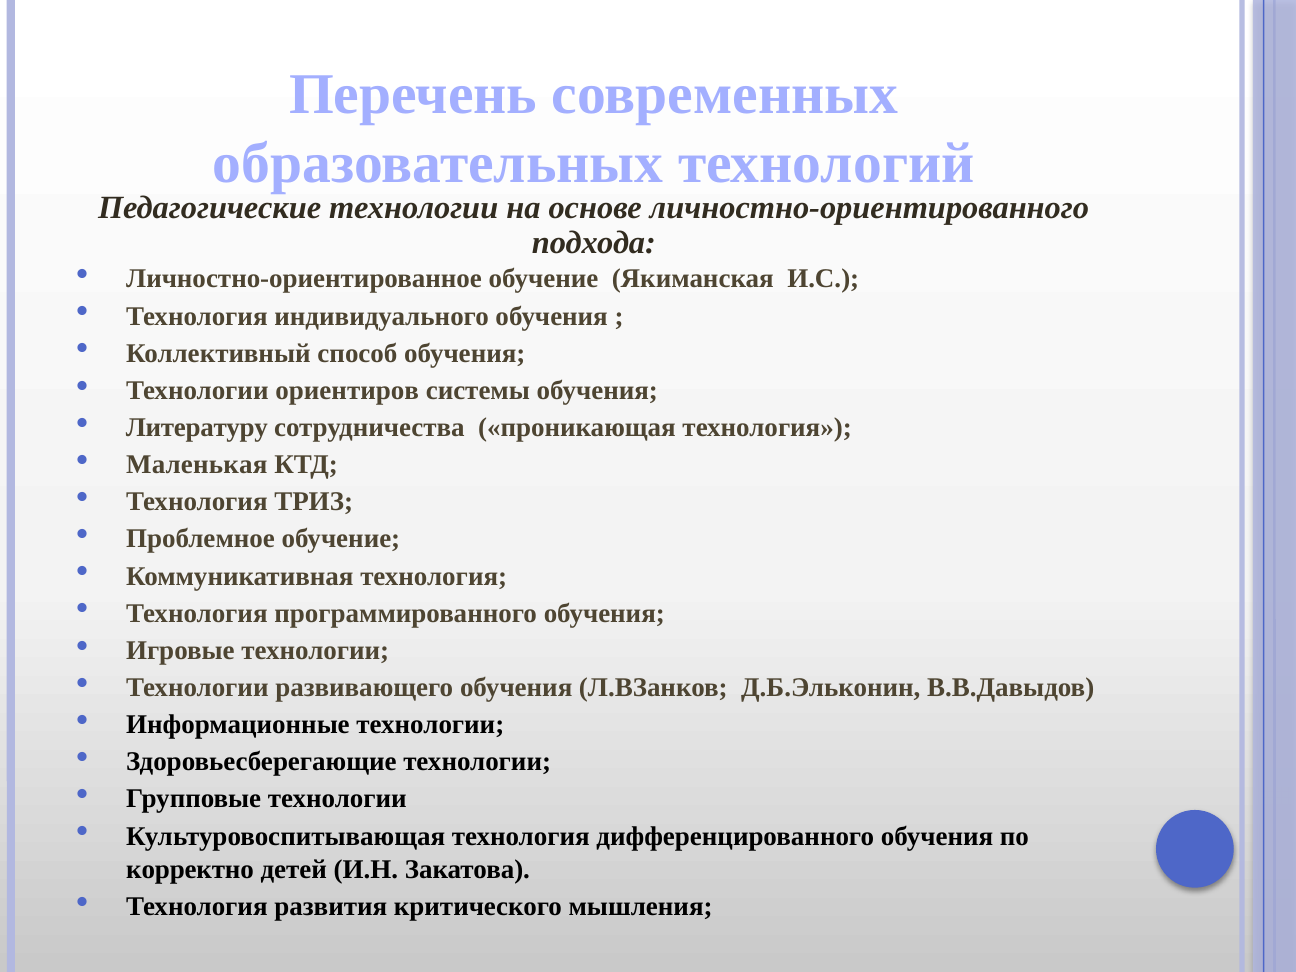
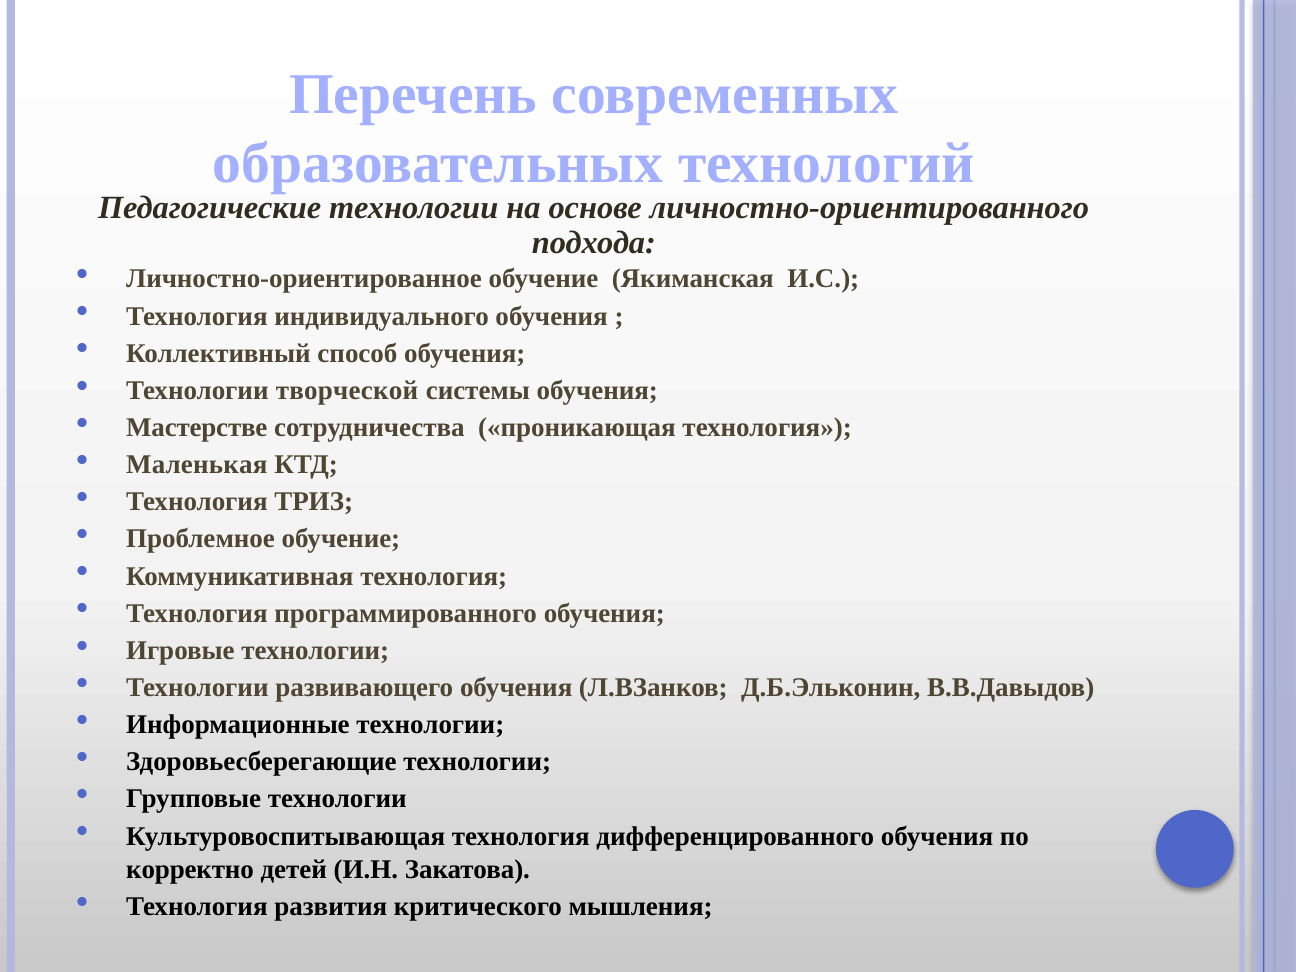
ориентиров: ориентиров -> творческой (347, 390)
Литературу: Литературу -> Мастерстве (197, 428)
